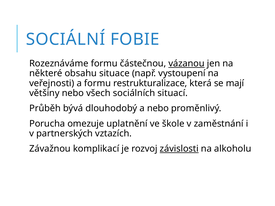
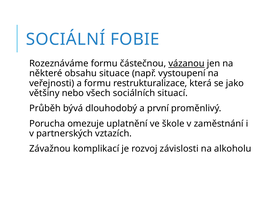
mají: mají -> jako (235, 83)
a nebo: nebo -> první (158, 109)
závislosti underline: present -> none (179, 149)
